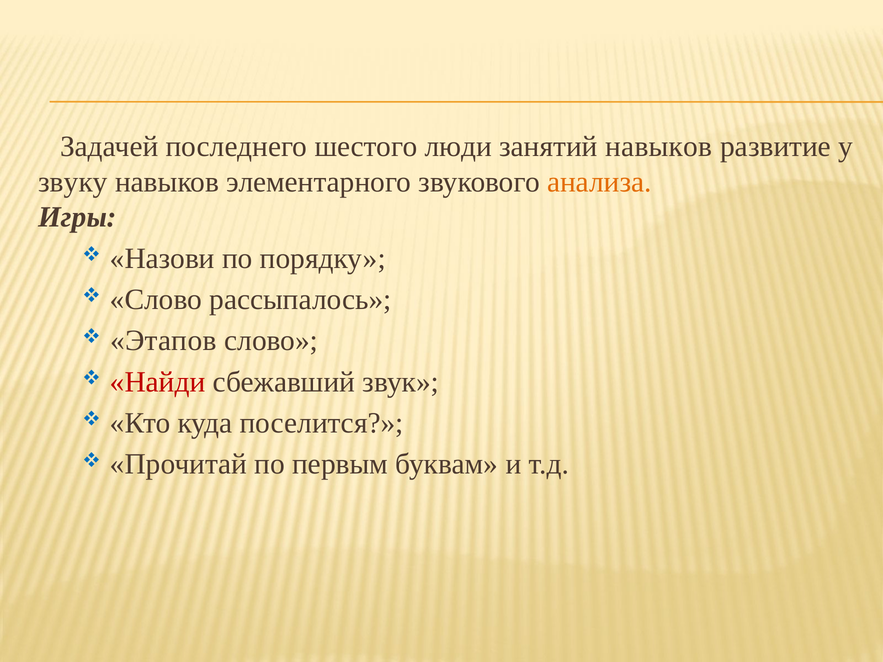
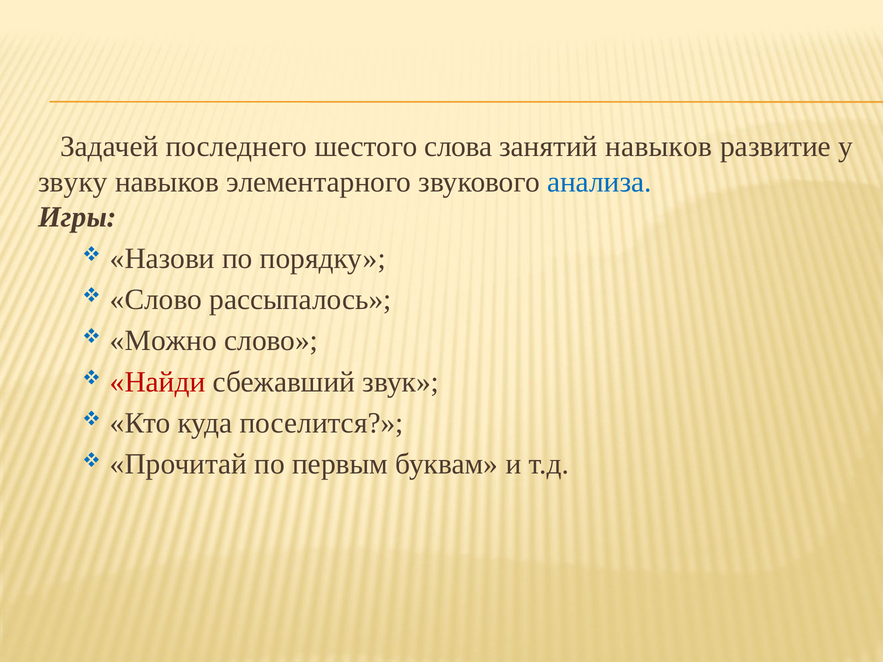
люди: люди -> слова (458, 147)
анализа colour: orange -> blue (599, 182)
Этапов: Этапов -> Можно (163, 341)
